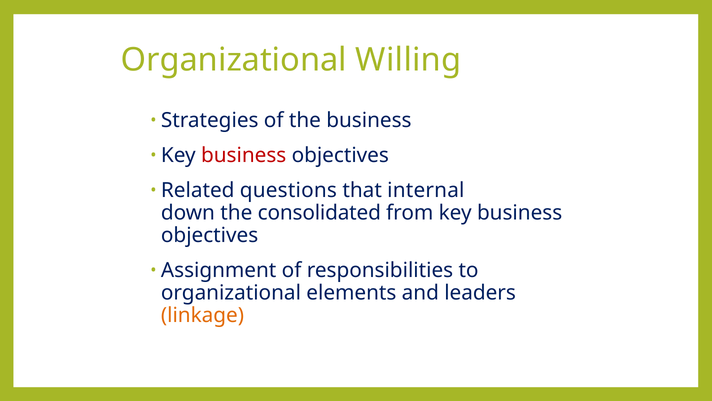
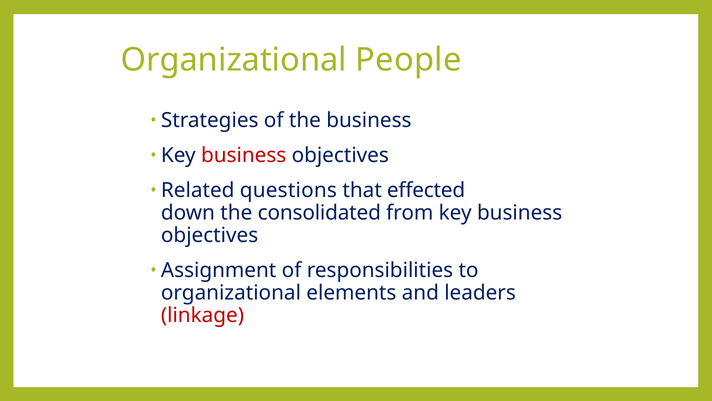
Willing: Willing -> People (408, 60)
internal: internal -> effected (426, 190)
linkage colour: orange -> red (203, 315)
